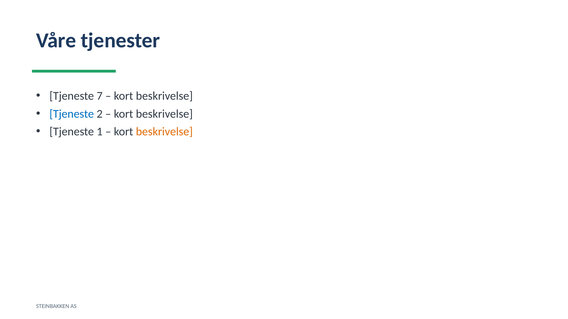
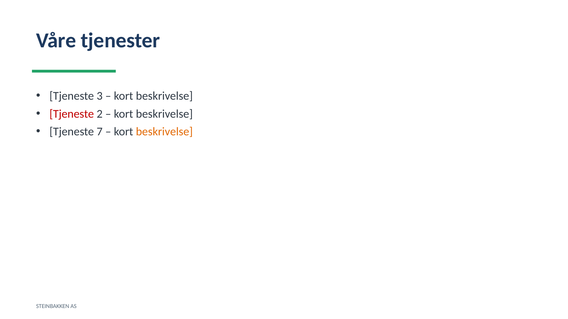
7: 7 -> 3 (100, 96)
Tjeneste colour: blue -> red (72, 114)
1: 1 -> 7 (100, 132)
